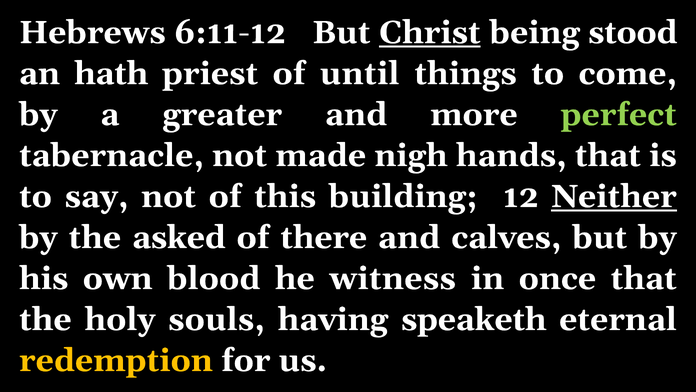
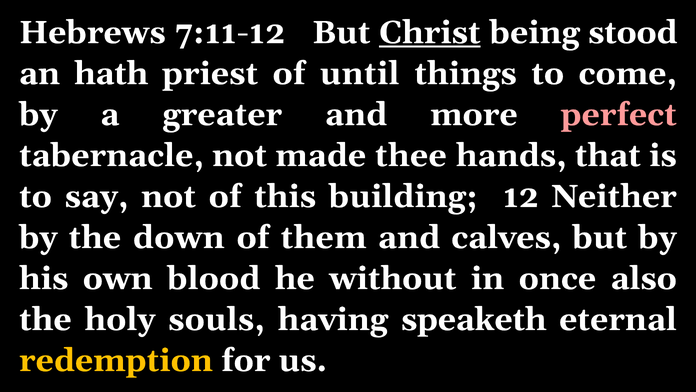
6:11-12: 6:11-12 -> 7:11-12 (230, 33)
perfect colour: light green -> pink (619, 114)
nigh: nigh -> thee (411, 155)
Neither underline: present -> none (614, 196)
asked: asked -> down (179, 237)
there: there -> them (323, 237)
witness: witness -> without (393, 278)
once that: that -> also (644, 278)
